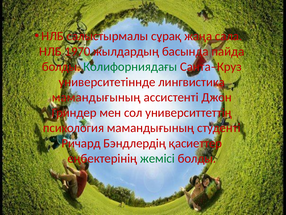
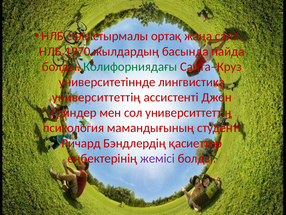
сұрақ: сұрақ -> ортақ (166, 36)
мамандығының: мамандығының -> университтеттің (96, 97)
жемісі colour: green -> purple (157, 158)
